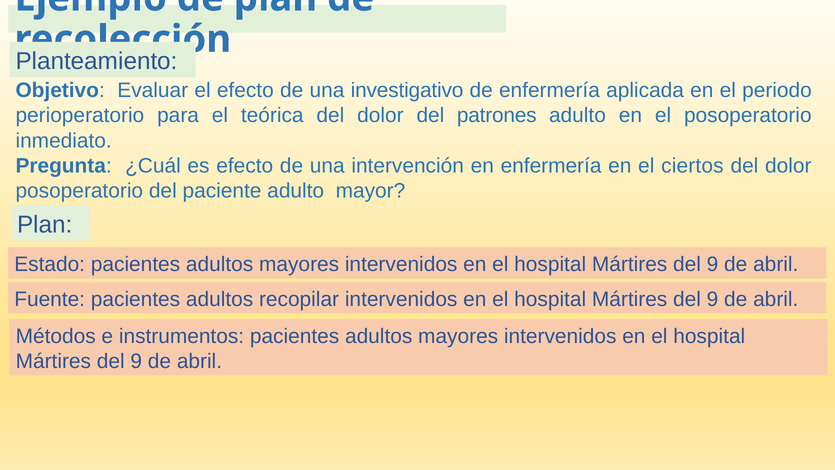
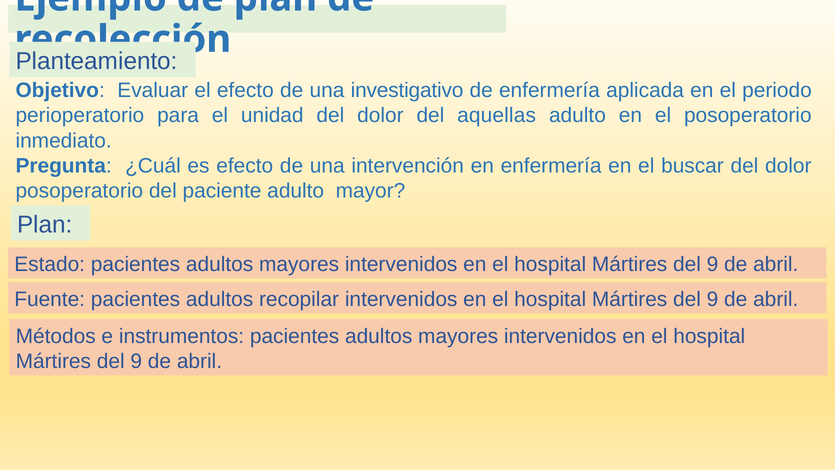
teórica: teórica -> unidad (272, 115)
patrones: patrones -> aquellas (497, 115)
ciertos: ciertos -> buscar (692, 166)
